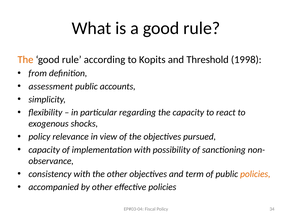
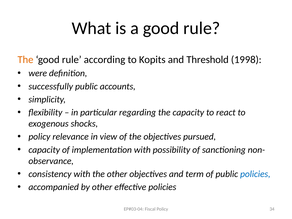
from: from -> were (38, 73)
assessment: assessment -> successfully (51, 86)
policies colour: orange -> blue (255, 174)
